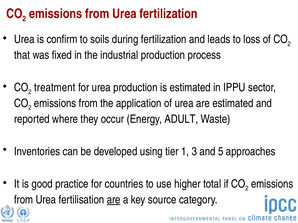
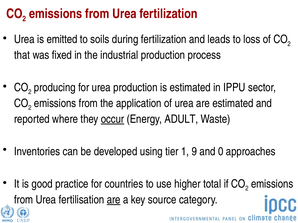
confirm: confirm -> emitted (62, 39)
treatment: treatment -> producing (55, 88)
occur underline: none -> present (113, 119)
3: 3 -> 9 (194, 152)
5: 5 -> 0 (221, 152)
